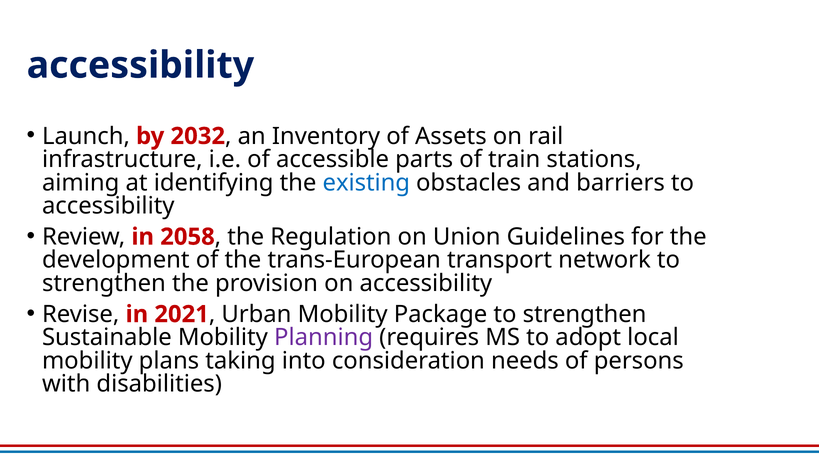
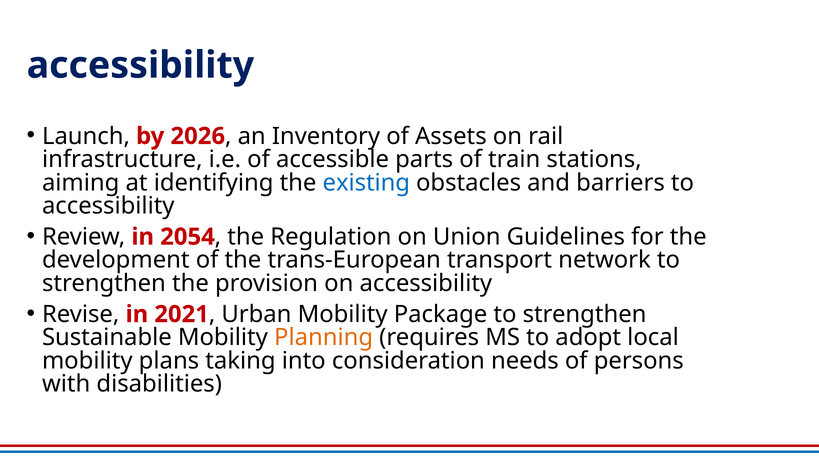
2032: 2032 -> 2026 (198, 136)
2058: 2058 -> 2054 (187, 237)
Planning colour: purple -> orange (324, 337)
